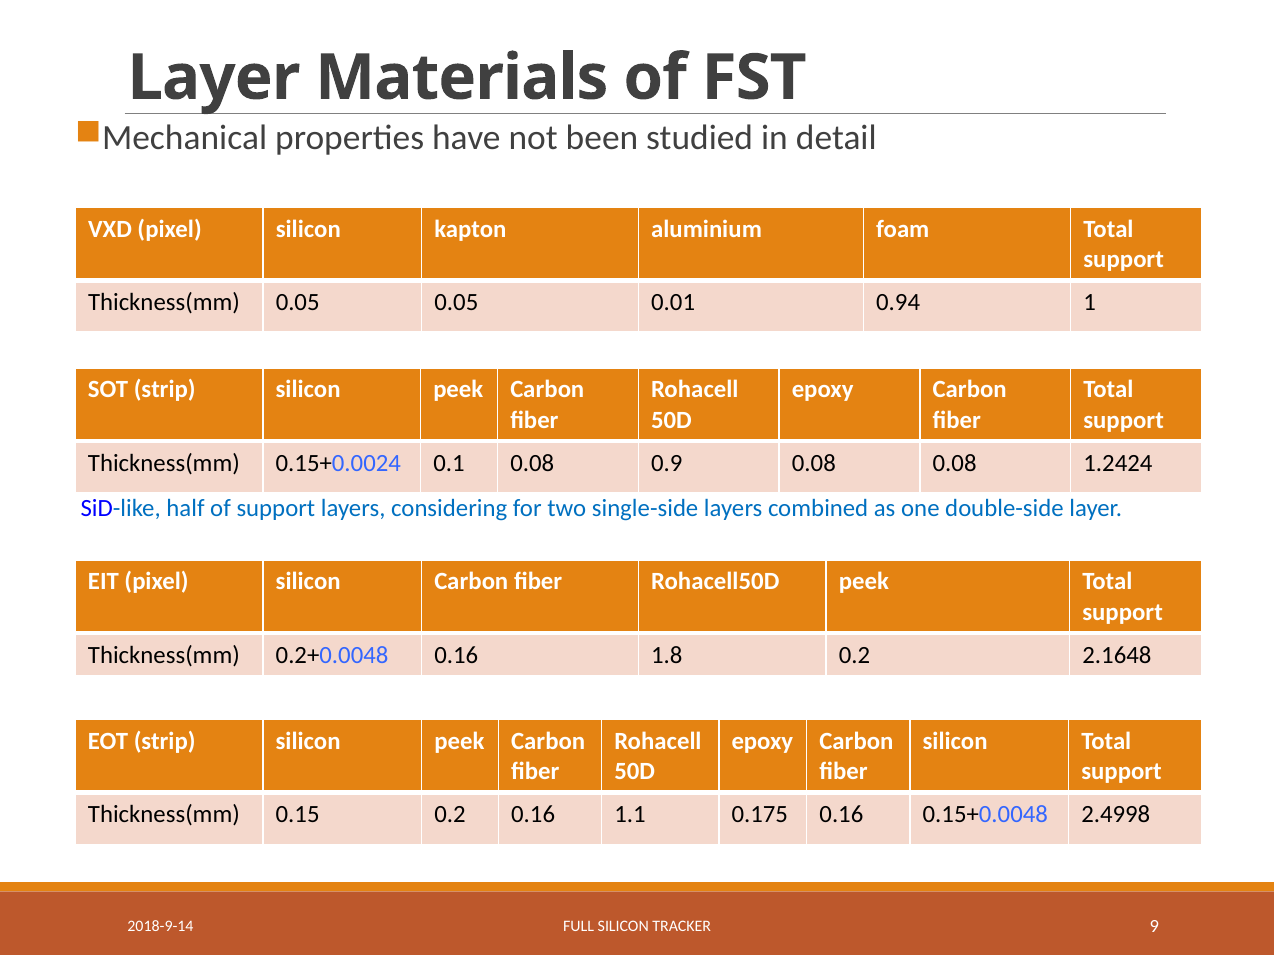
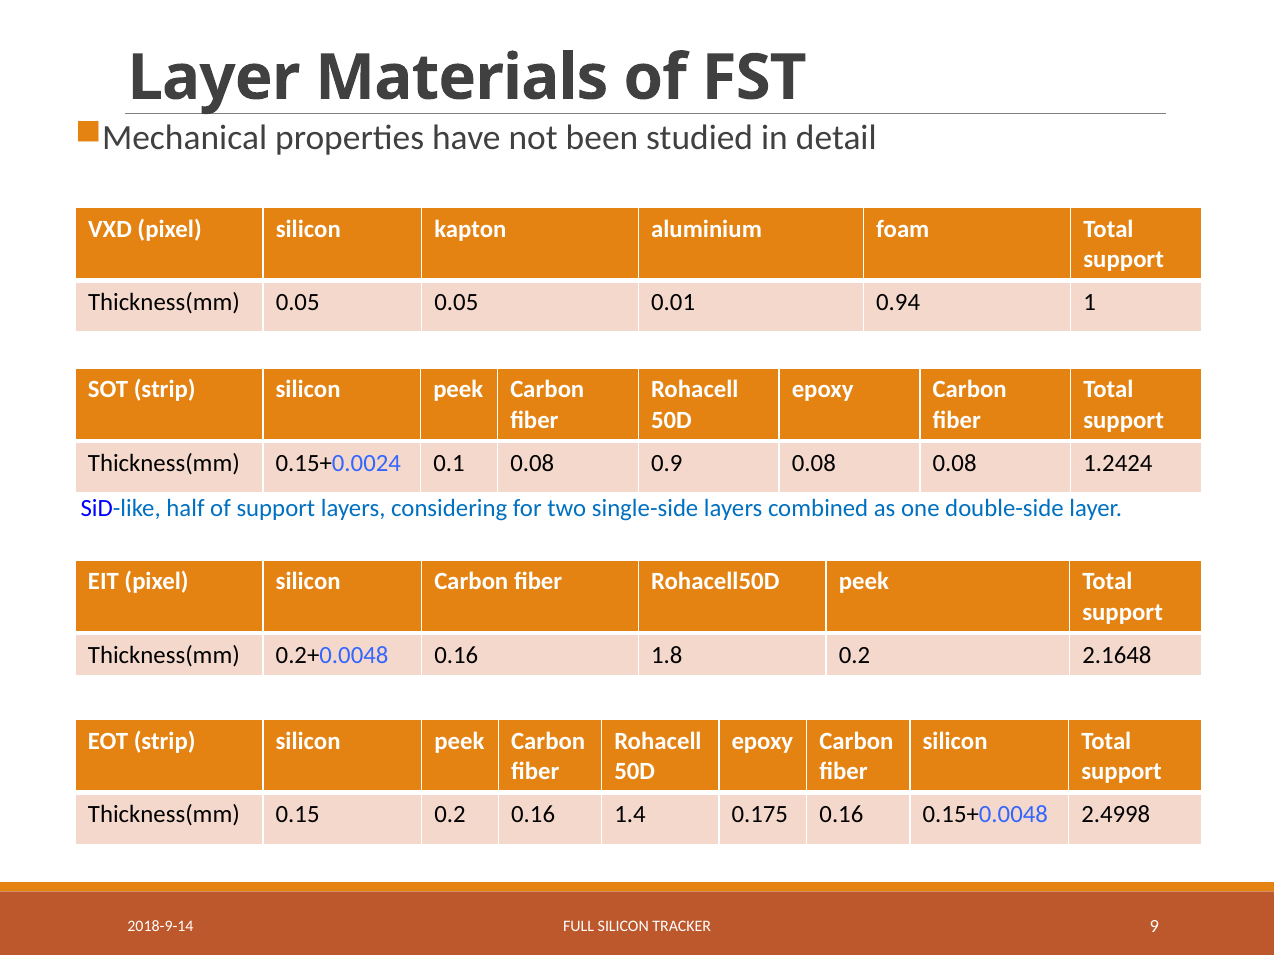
1.1: 1.1 -> 1.4 (630, 815)
